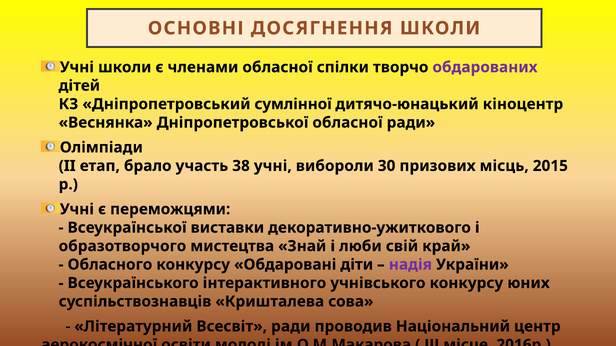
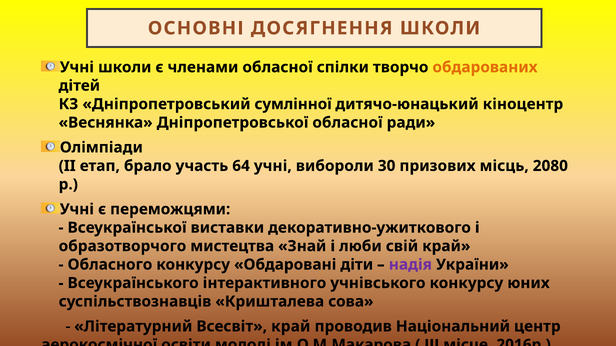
обдарованих colour: purple -> orange (485, 67)
38: 38 -> 64 (241, 166)
2015: 2015 -> 2080 (550, 166)
Всесвіт ради: ради -> край (291, 327)
